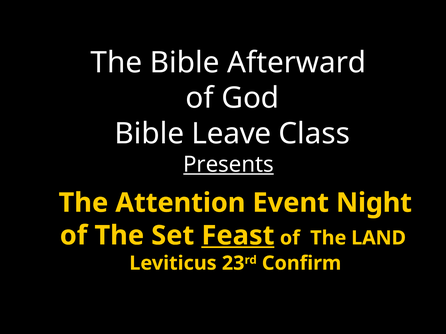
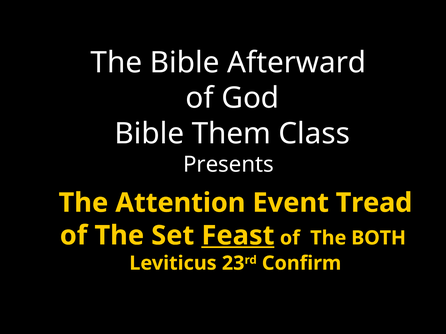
Leave: Leave -> Them (231, 134)
Presents underline: present -> none (229, 165)
Night: Night -> Tread (374, 203)
LAND: LAND -> BOTH (379, 238)
